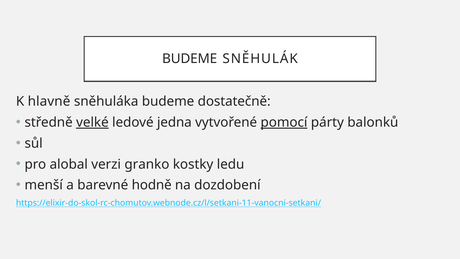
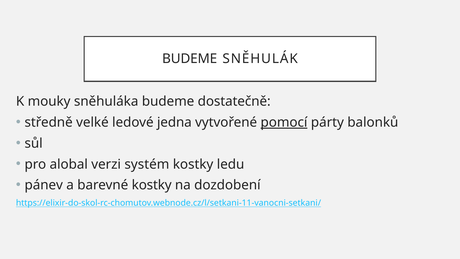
hlavně: hlavně -> mouky (49, 101)
velké underline: present -> none (92, 122)
granko: granko -> systém (147, 164)
menší: menší -> pánev (44, 185)
barevné hodně: hodně -> kostky (152, 185)
